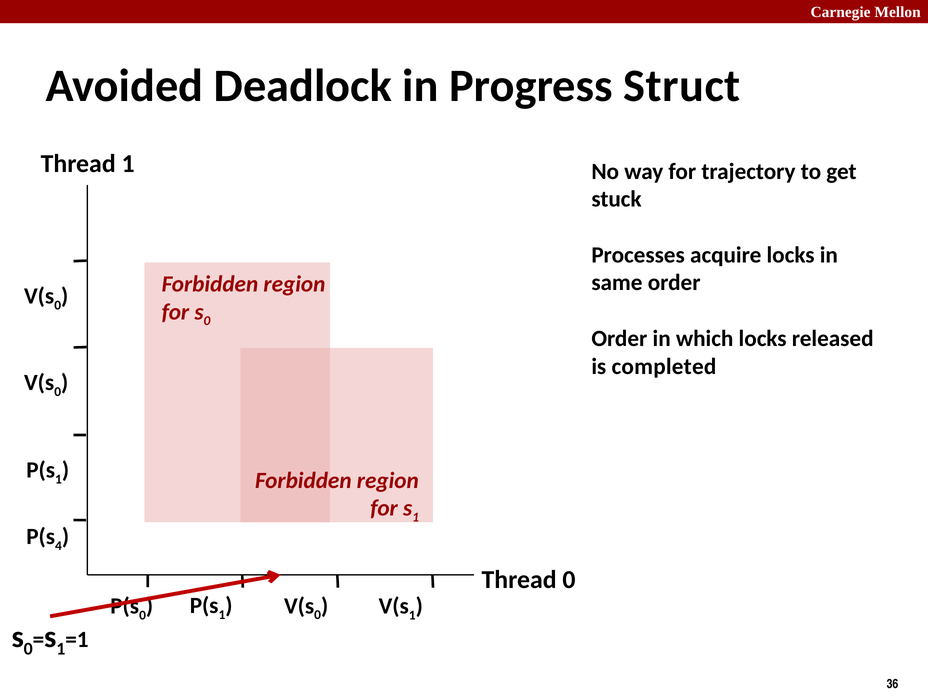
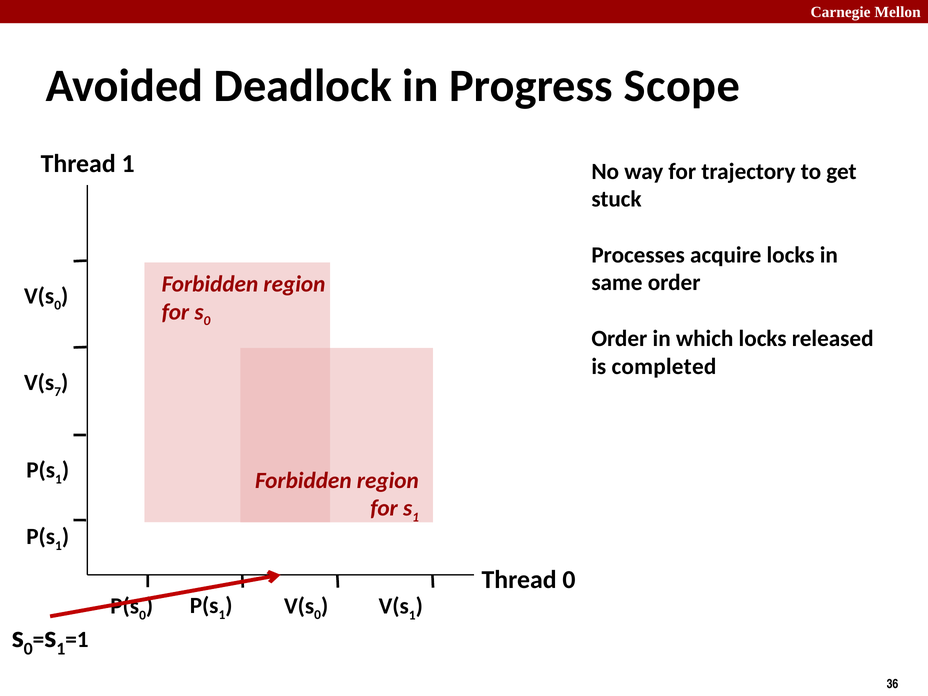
Struct: Struct -> Scope (682, 86)
0: 0 -> 7 (58, 392)
4: 4 -> 1 (58, 546)
